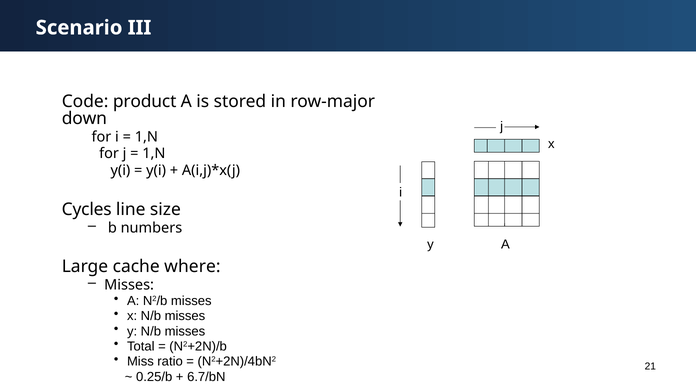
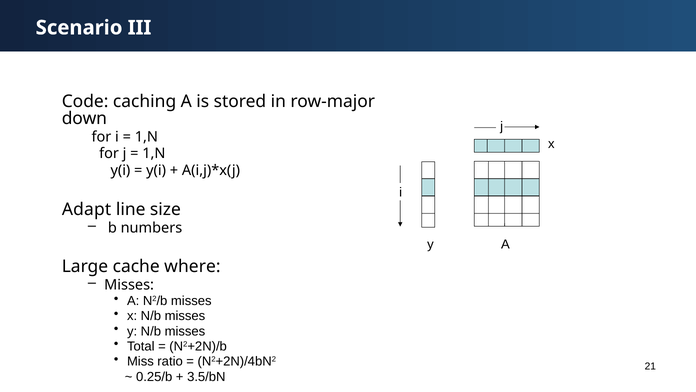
product: product -> caching (145, 102)
Cycles: Cycles -> Adapt (87, 209)
6.7/bN: 6.7/bN -> 3.5/bN (206, 376)
